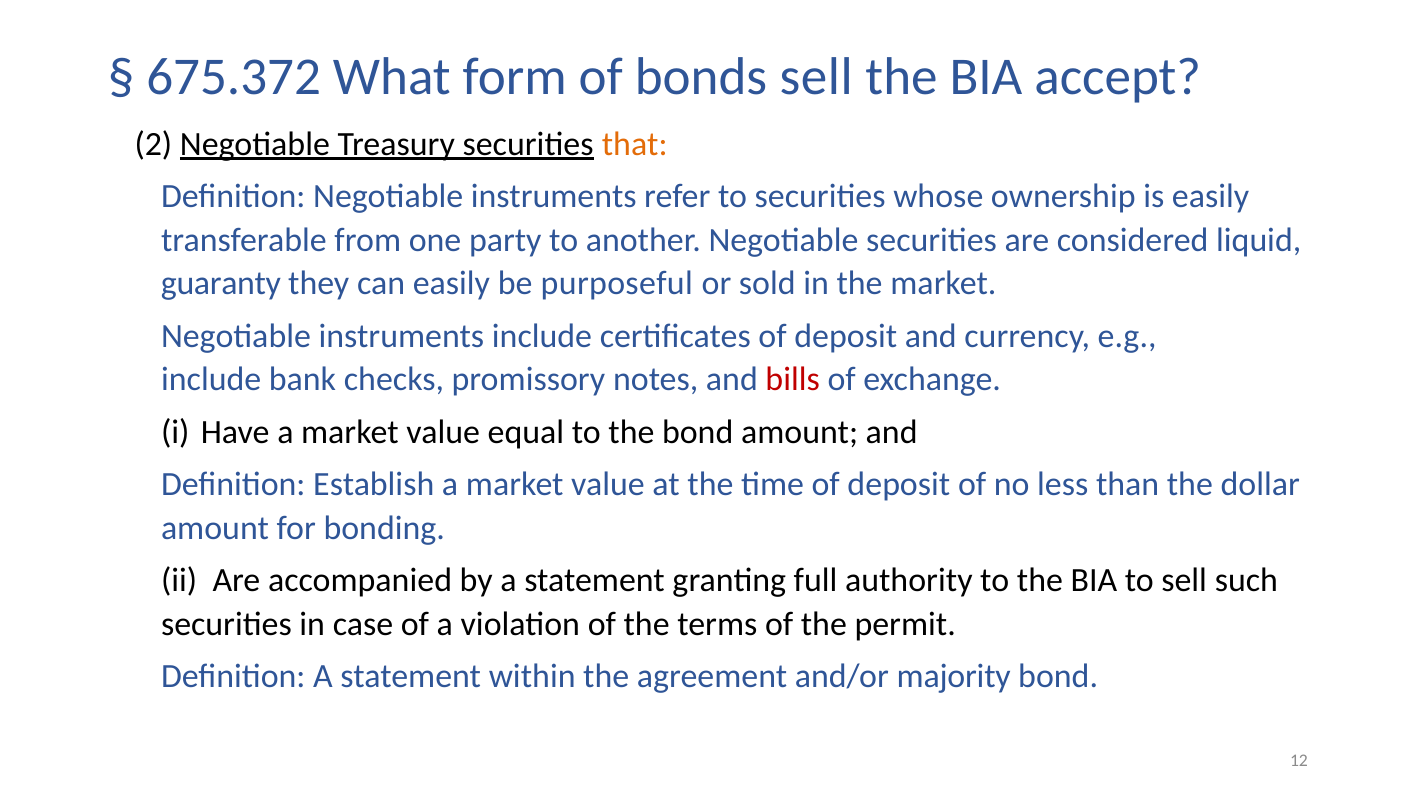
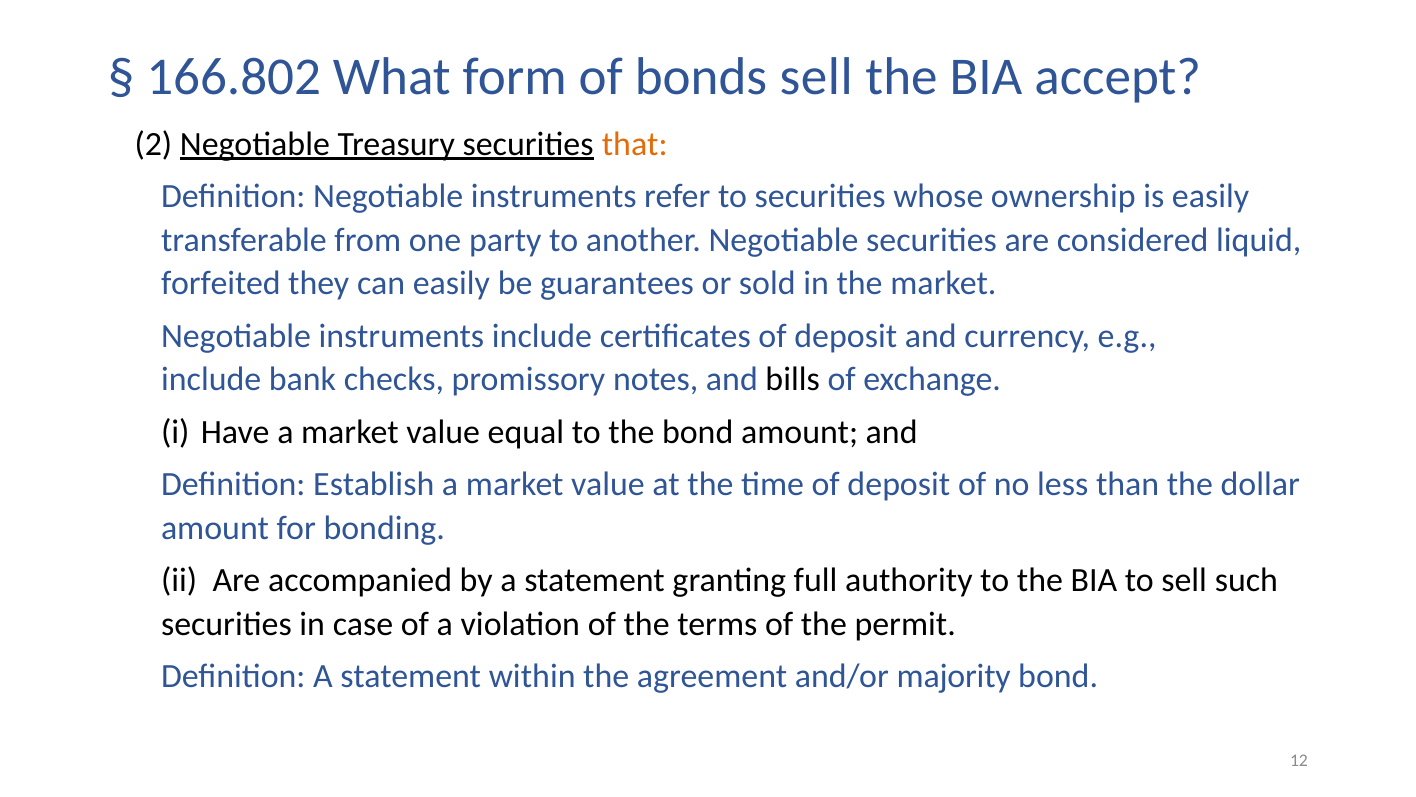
675.372: 675.372 -> 166.802 (234, 77)
guaranty: guaranty -> forfeited (221, 283)
purposeful: purposeful -> guarantees (617, 283)
bills colour: red -> black (793, 379)
